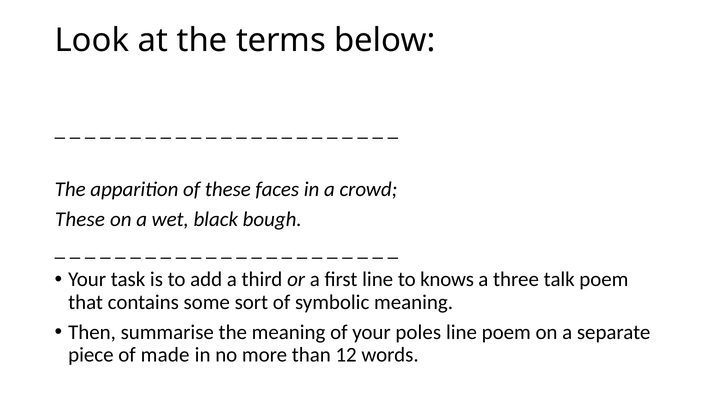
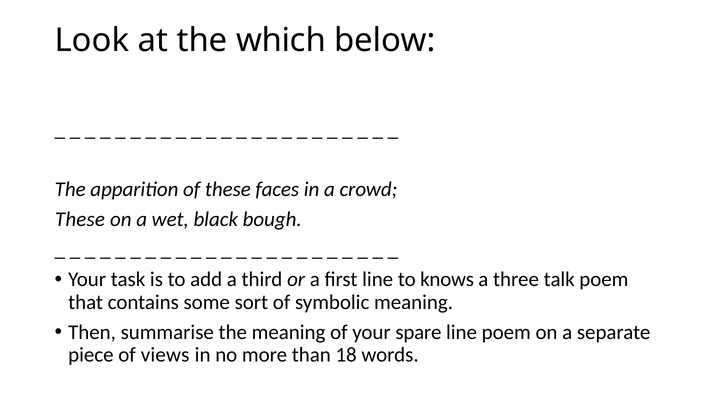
terms: terms -> which (281, 41)
poles: poles -> spare (418, 332)
made: made -> views (165, 355)
12: 12 -> 18 (346, 355)
